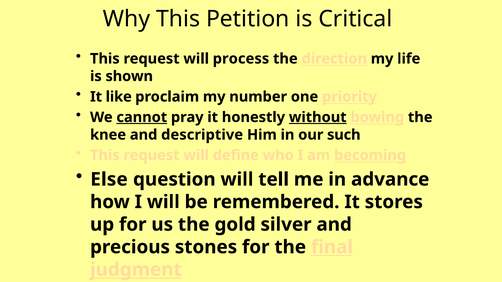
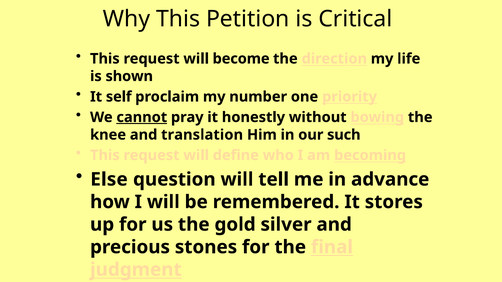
process: process -> become (241, 59)
like: like -> self (119, 97)
without underline: present -> none (318, 117)
descriptive: descriptive -> translation (202, 135)
